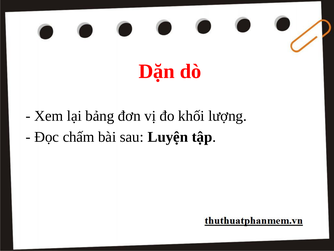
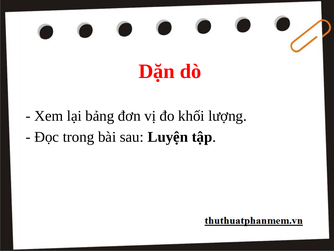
chấm: chấm -> trong (79, 137)
